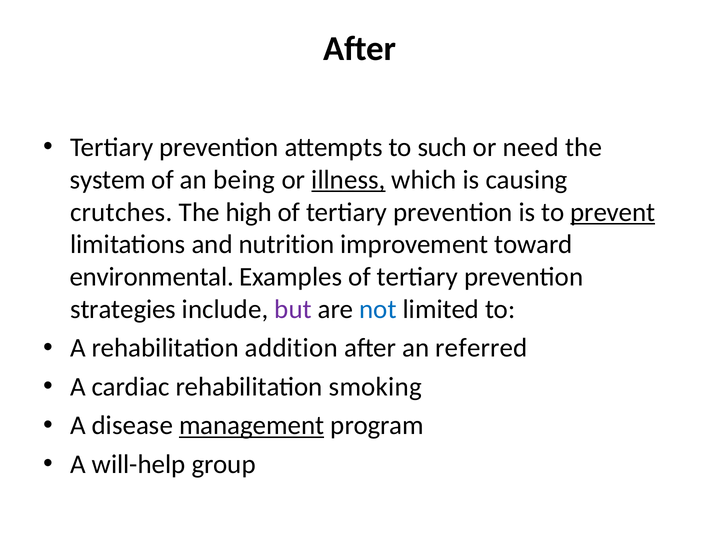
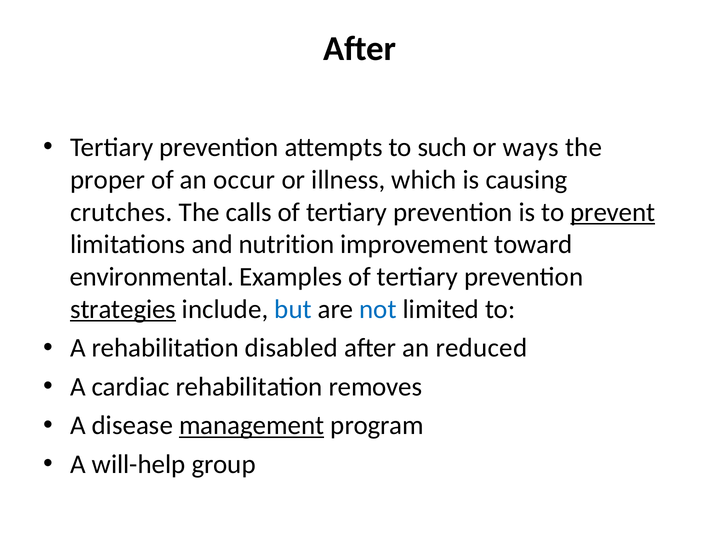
need: need -> ways (531, 147)
system: system -> proper (108, 180)
being: being -> occur (244, 180)
illness underline: present -> none (348, 180)
high: high -> calls (249, 212)
strategies underline: none -> present (123, 309)
but colour: purple -> blue (293, 309)
addition: addition -> disabled (291, 348)
referred: referred -> reduced (481, 348)
smoking: smoking -> removes (375, 387)
